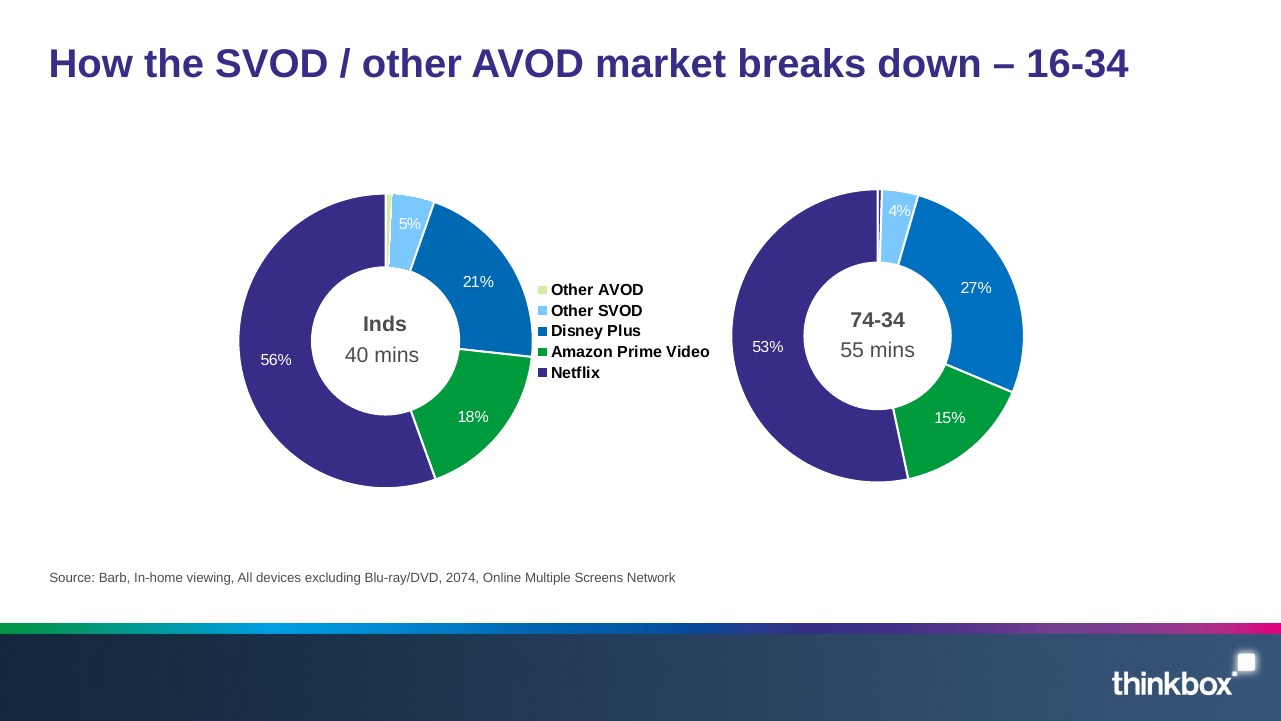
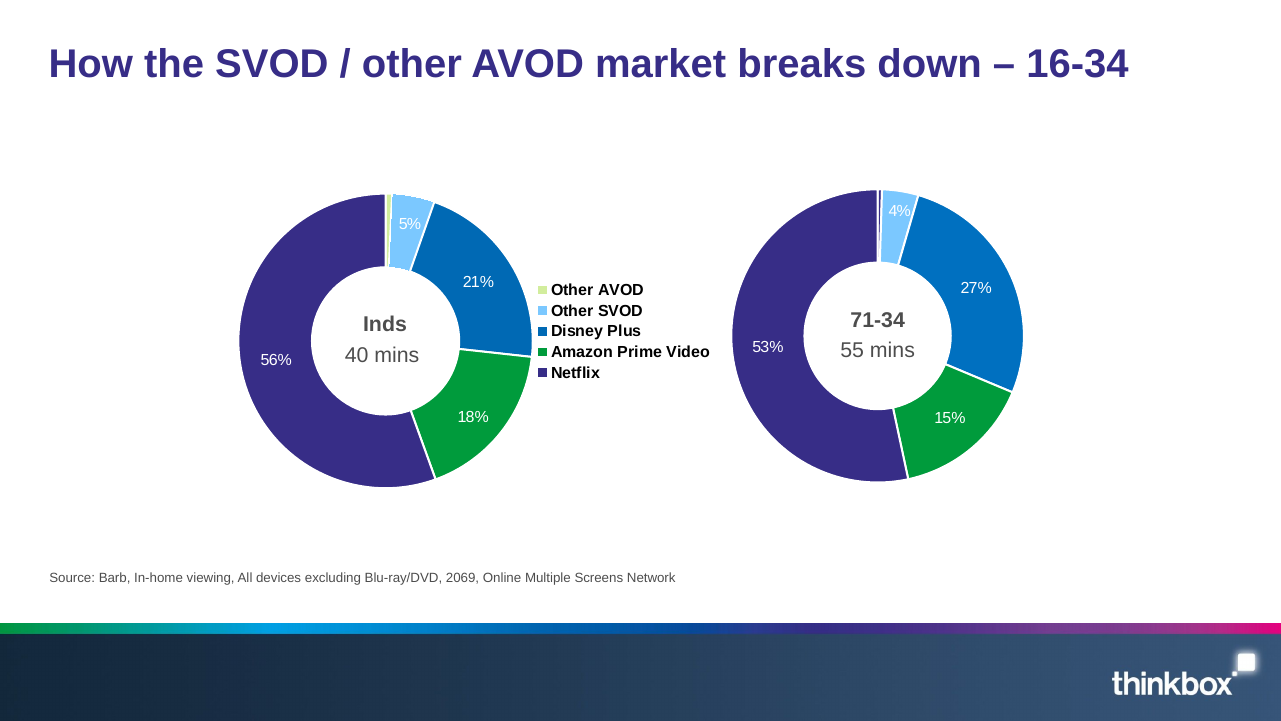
74-34: 74-34 -> 71-34 (878, 320)
2074: 2074 -> 2069 (463, 577)
